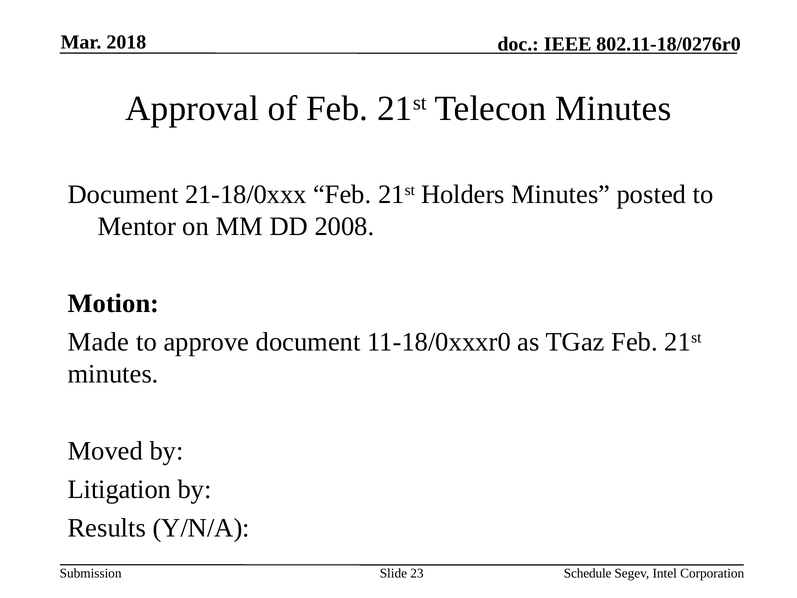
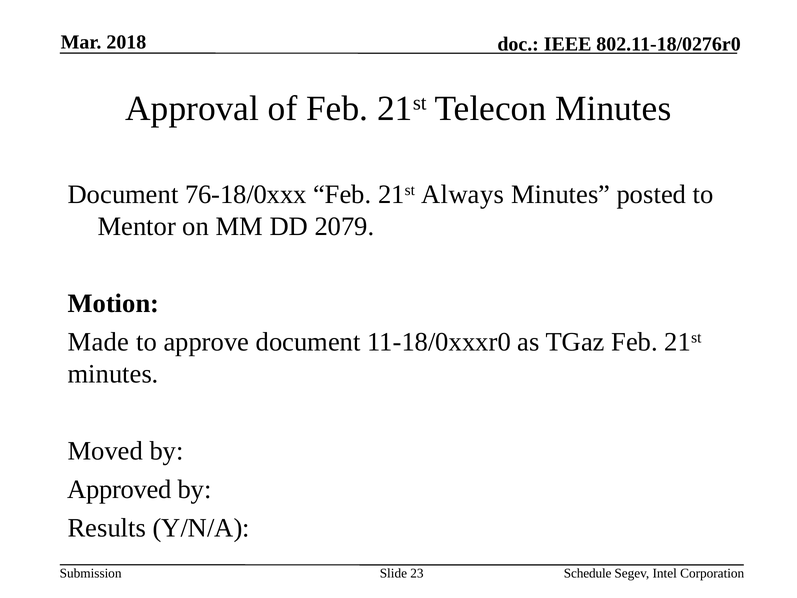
21-18/0xxx: 21-18/0xxx -> 76-18/0xxx (246, 194)
Holders: Holders -> Always (463, 194)
2008: 2008 -> 2079 (344, 226)
Litigation: Litigation -> Approved (120, 489)
